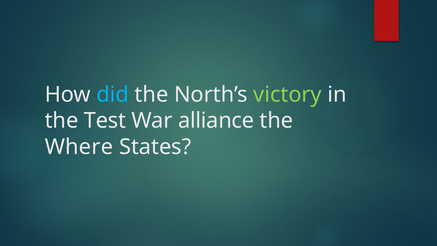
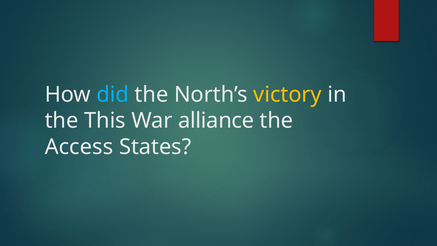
victory colour: light green -> yellow (288, 94)
Test: Test -> This (105, 121)
Where: Where -> Access (79, 147)
